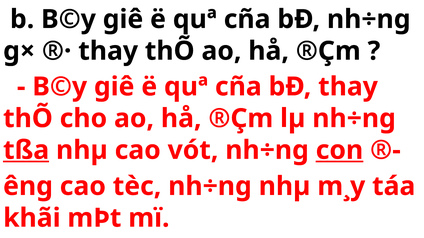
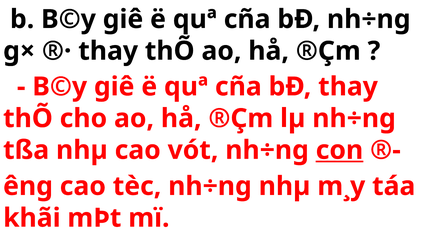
tßa underline: present -> none (26, 150)
